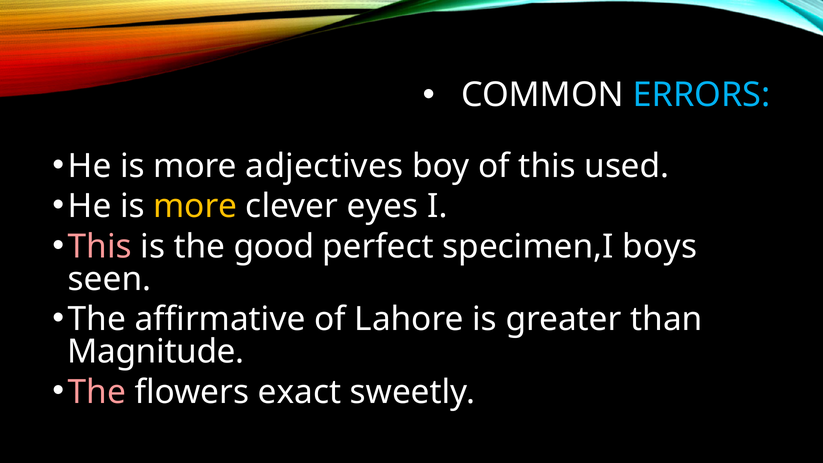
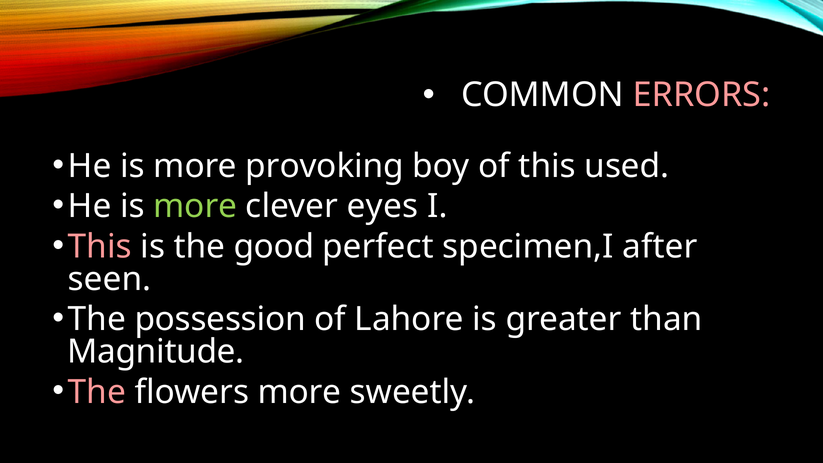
ERRORS colour: light blue -> pink (702, 95)
adjectives: adjectives -> provoking (325, 166)
more colour: yellow -> light green (195, 206)
boys: boys -> after (660, 247)
affirmative: affirmative -> possession (220, 319)
flowers exact: exact -> more (300, 392)
